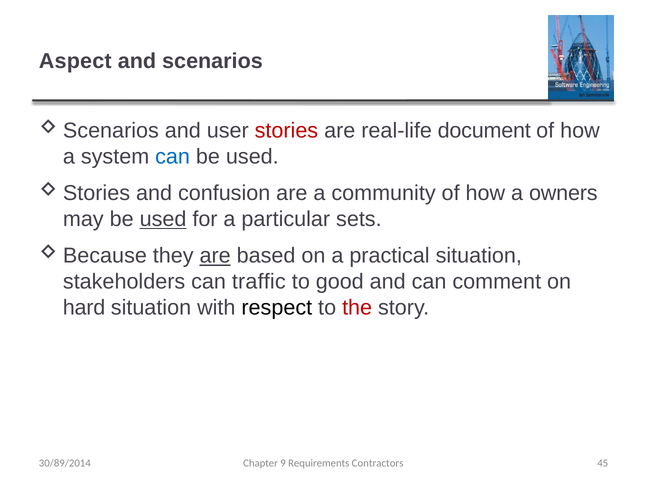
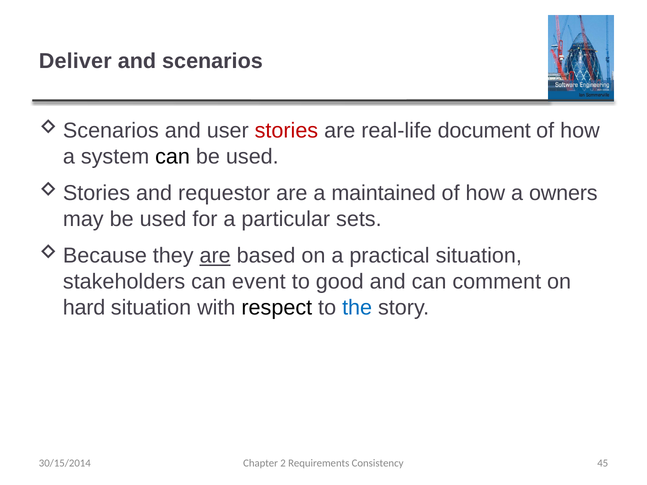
Aspect: Aspect -> Deliver (75, 61)
can colour: blue -> black (173, 157)
confusion: confusion -> requestor (224, 193)
community: community -> maintained (384, 193)
used underline: present -> none (163, 219)
traffic: traffic -> event (259, 282)
the colour: red -> blue (357, 308)
30/89/2014: 30/89/2014 -> 30/15/2014 (65, 463)
9: 9 -> 2 (283, 463)
Contractors: Contractors -> Consistency (378, 463)
